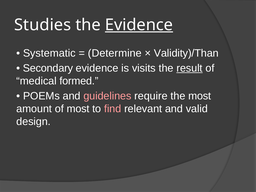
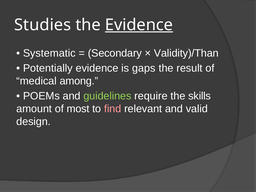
Determine: Determine -> Secondary (115, 53)
Secondary: Secondary -> Potentially (48, 68)
visits: visits -> gaps (144, 68)
result underline: present -> none (190, 68)
formed: formed -> among (79, 81)
guidelines colour: pink -> light green (107, 96)
the most: most -> skills (200, 96)
